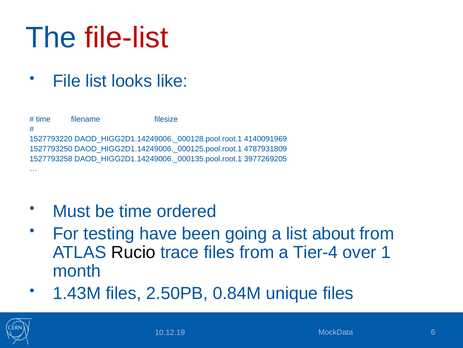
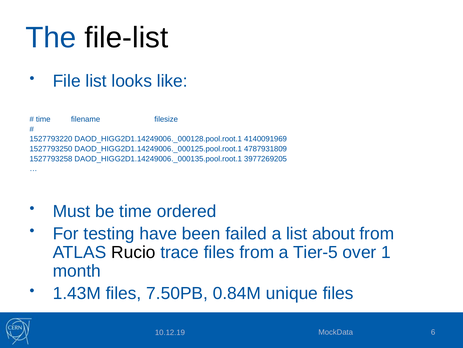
file-list colour: red -> black (126, 38)
going: going -> failed (246, 233)
Tier-4: Tier-4 -> Tier-5 (316, 252)
2.50PB: 2.50PB -> 7.50PB (177, 293)
